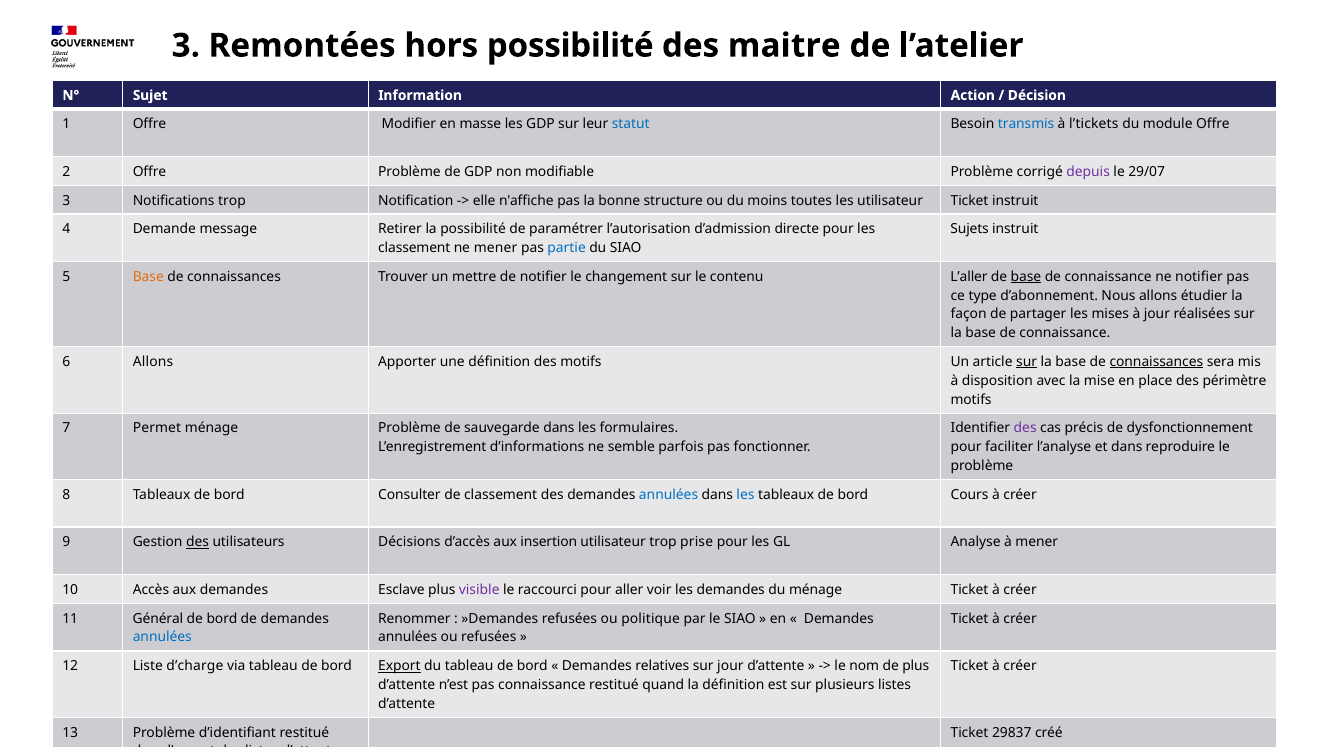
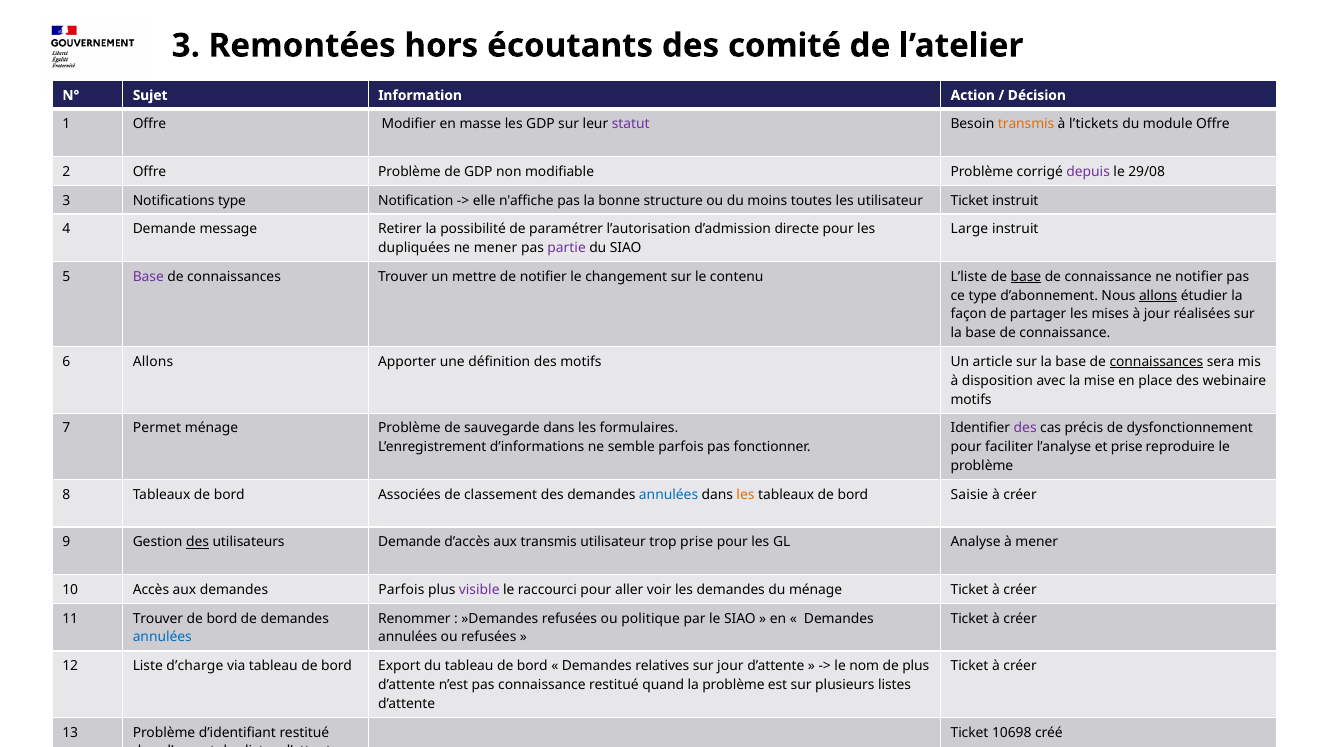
hors possibilité: possibilité -> écoutants (570, 46)
maitre: maitre -> comité (785, 46)
statut colour: blue -> purple (631, 124)
transmis colour: blue -> orange (1026, 124)
29/07: 29/07 -> 29/08 (1147, 172)
Notifications trop: trop -> type (232, 201)
Sujets: Sujets -> Large (969, 229)
classement: classement -> dupliquées (414, 248)
partie colour: blue -> purple (567, 248)
Base colour: orange -> purple (148, 277)
L’aller: L’aller -> L’liste (969, 277)
allons underline: none -> present (1158, 296)
sur underline: present -> none (1027, 362)
périmètre: périmètre -> webinaire (1234, 381)
et dans: dans -> prise (1127, 447)
Consulter: Consulter -> Associées (409, 495)
les colour: blue -> orange (746, 495)
Cours: Cours -> Saisie (969, 495)
utilisateurs Décisions: Décisions -> Demande (409, 543)
aux insertion: insertion -> transmis (549, 543)
demandes Esclave: Esclave -> Parfois (401, 590)
11 Général: Général -> Trouver (158, 619)
Export underline: present -> none (399, 667)
la définition: définition -> problème (733, 685)
29837: 29837 -> 10698 (1012, 733)
